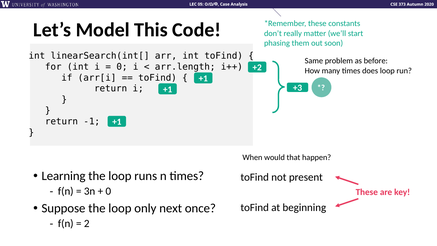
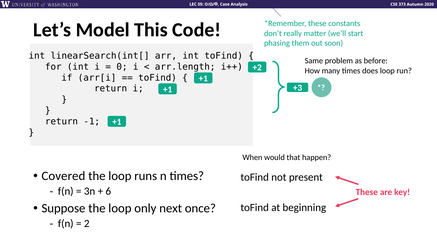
Learning: Learning -> Covered (63, 176)
0: 0 -> 6 (108, 191)
